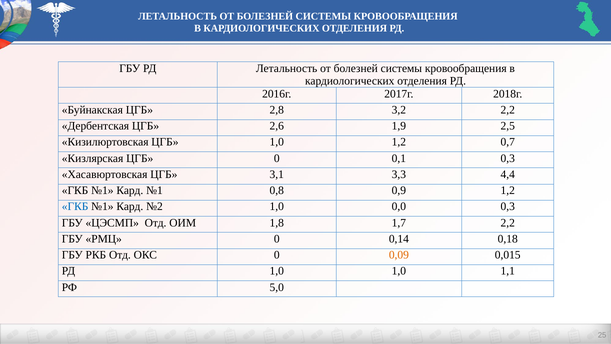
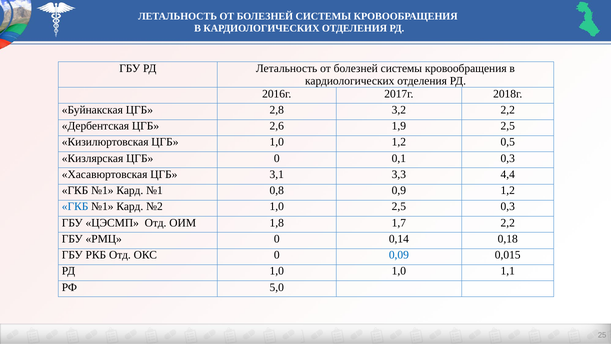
0,7: 0,7 -> 0,5 (508, 142)
1,0 0,0: 0,0 -> 2,5 (399, 206)
0,09 colour: orange -> blue (399, 255)
